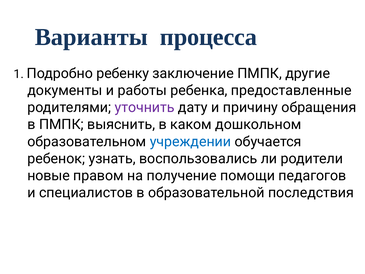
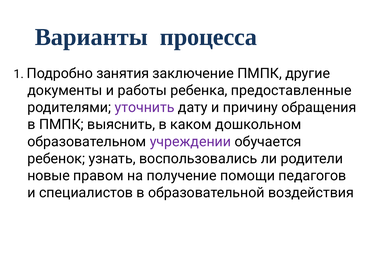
ребенку: ребенку -> занятия (123, 73)
учреждении colour: blue -> purple (190, 141)
последствия: последствия -> воздействия (311, 192)
